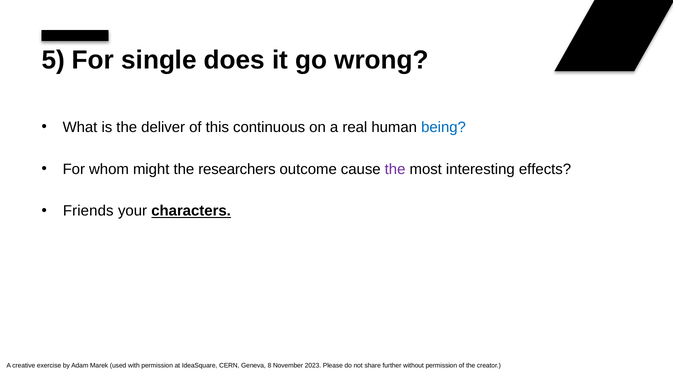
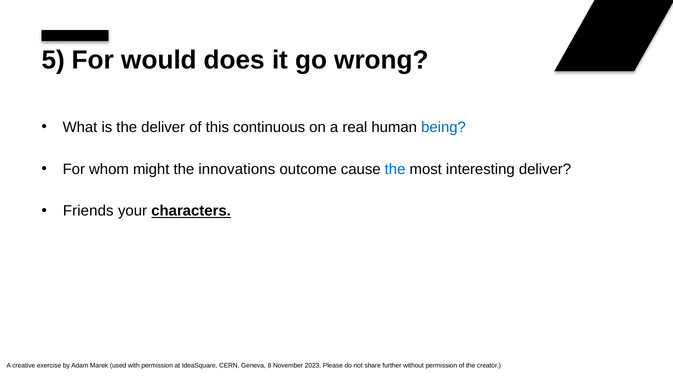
single: single -> would (159, 60)
researchers: researchers -> innovations (237, 169)
the colour: purple -> blue (395, 169)
interesting effects: effects -> deliver (545, 169)
